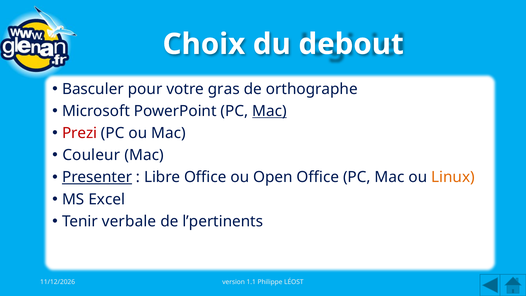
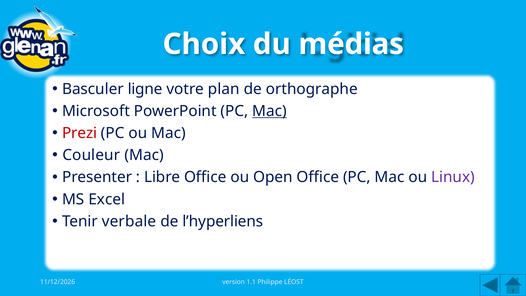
debout: debout -> médias (351, 44)
pour: pour -> ligne (145, 89)
gras: gras -> plan (224, 89)
Presenter underline: present -> none (97, 177)
Linux colour: orange -> purple (453, 177)
l’pertinents: l’pertinents -> l’hyperliens (223, 221)
